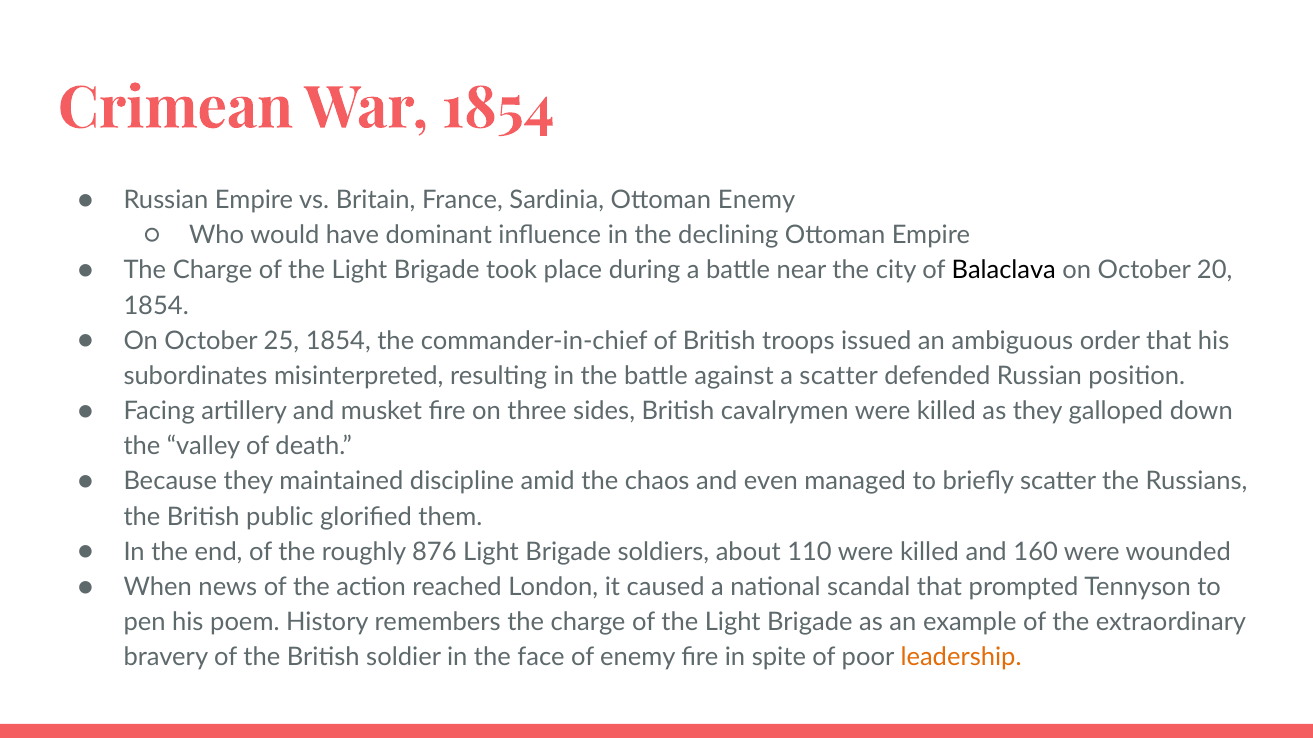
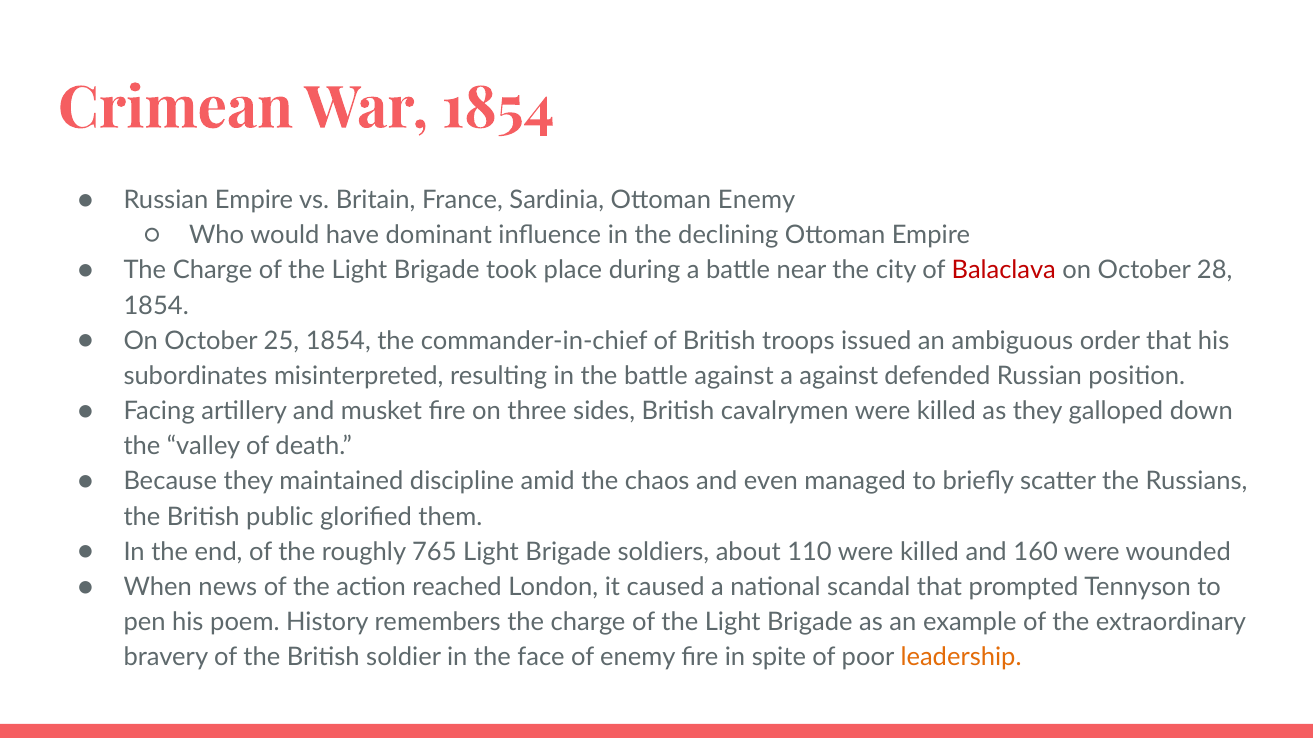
Balaclava colour: black -> red (1004, 271)
20: 20 -> 28 (1215, 271)
a scatter: scatter -> against (839, 376)
876: 876 -> 765 (434, 552)
